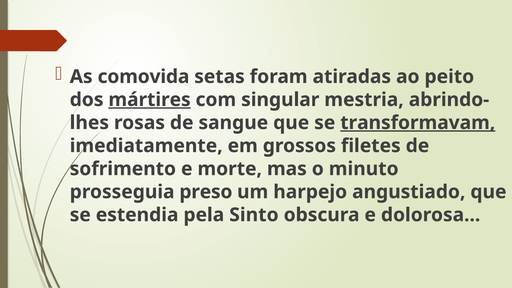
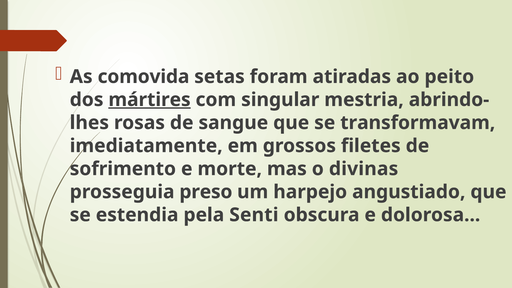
transformavam underline: present -> none (418, 123)
minuto: minuto -> divinas (364, 169)
Sinto: Sinto -> Senti (254, 215)
